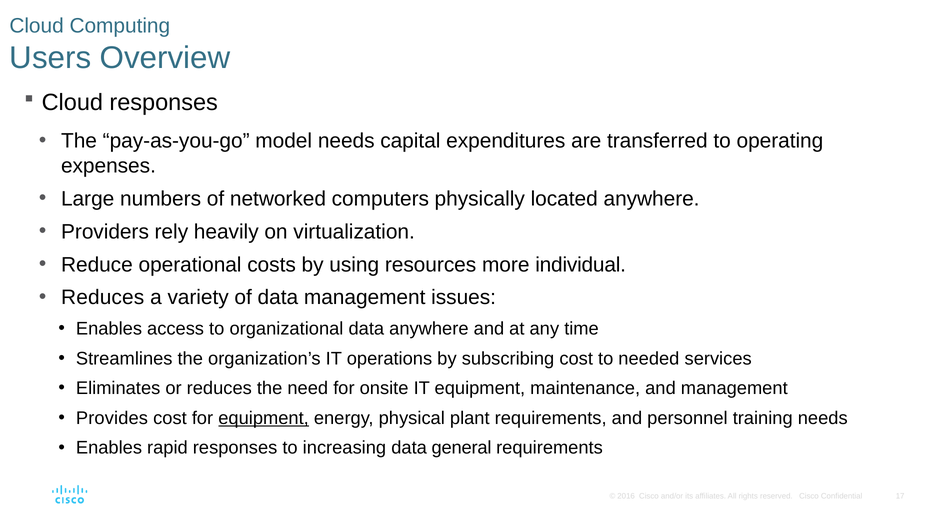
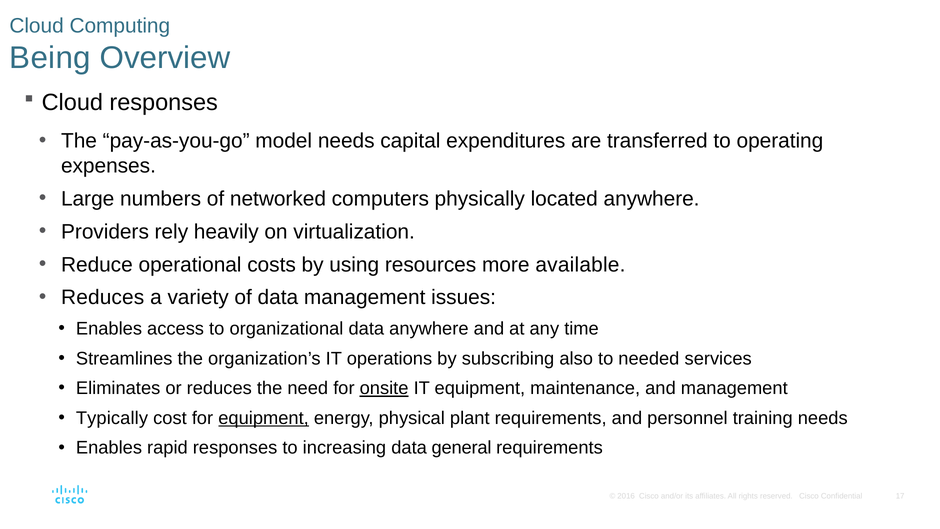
Users: Users -> Being (50, 58)
individual: individual -> available (580, 265)
subscribing cost: cost -> also (576, 358)
onsite underline: none -> present (384, 388)
Provides: Provides -> Typically (112, 418)
